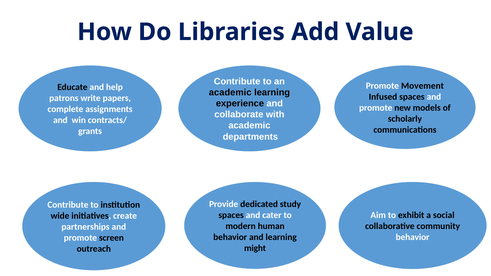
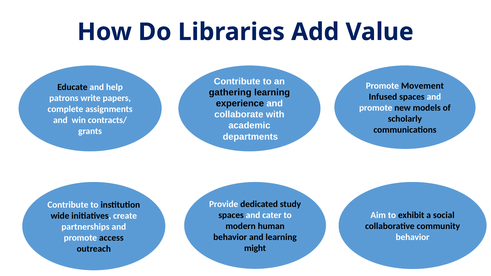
academic: academic -> gathering (230, 93)
screen: screen -> access (111, 238)
